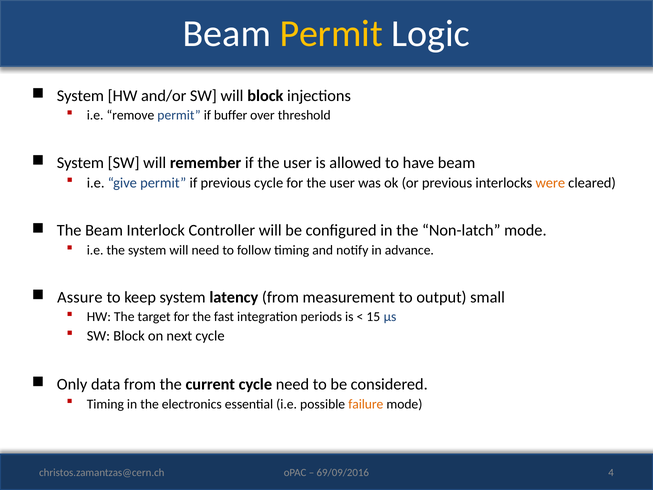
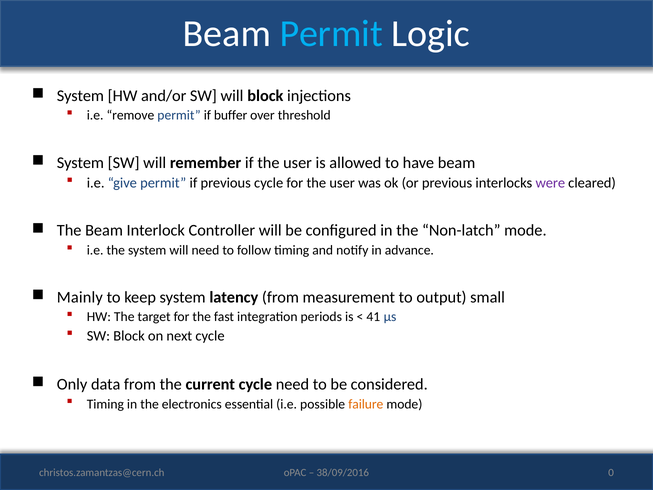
Permit colour: yellow -> light blue (331, 34)
were colour: orange -> purple (550, 183)
Assure: Assure -> Mainly (80, 297)
15: 15 -> 41 (373, 317)
69/09/2016: 69/09/2016 -> 38/09/2016 (343, 472)
4: 4 -> 0 (611, 472)
